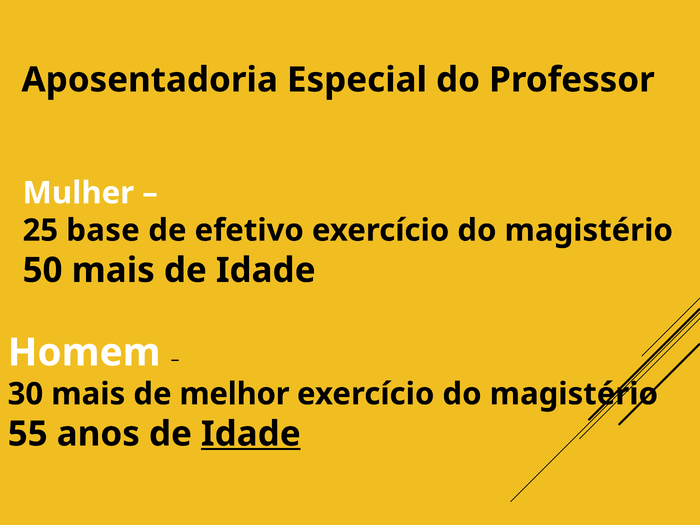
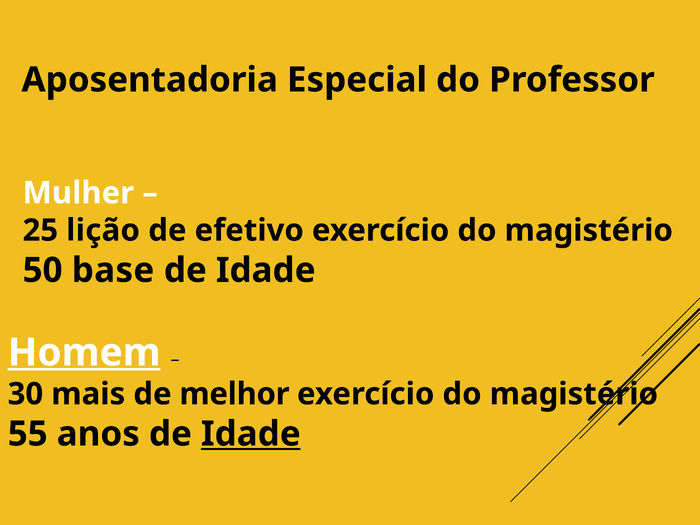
base: base -> lição (103, 230)
50 mais: mais -> base (113, 270)
Homem underline: none -> present (84, 353)
